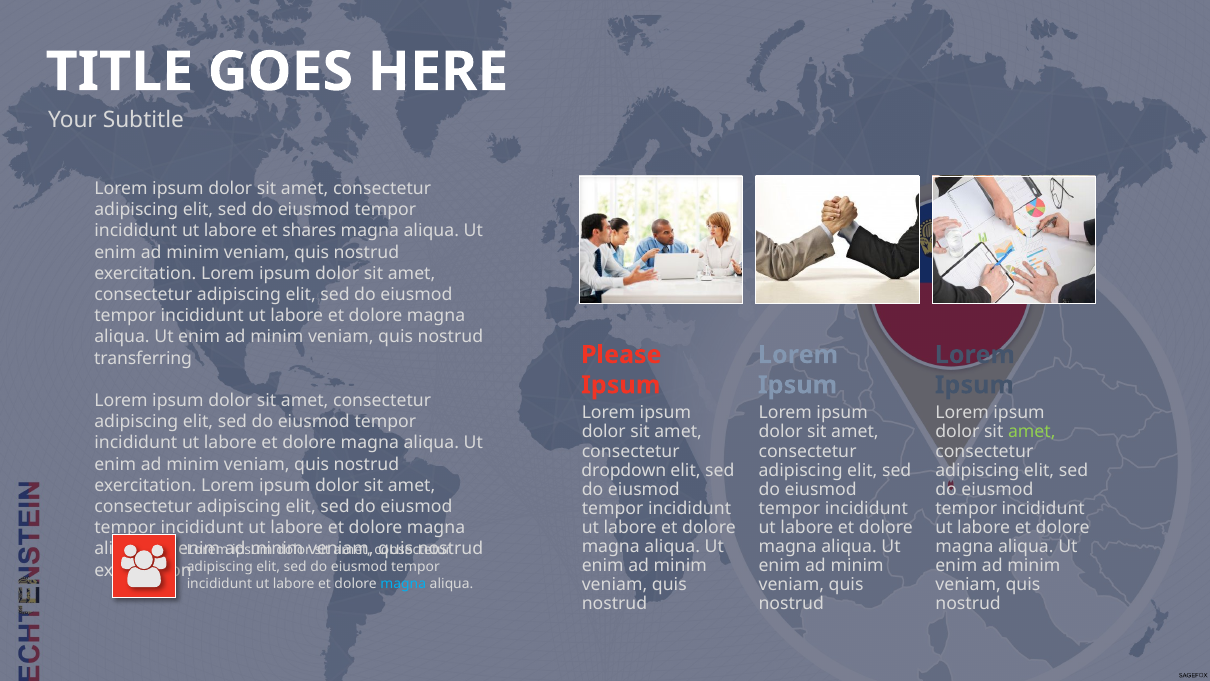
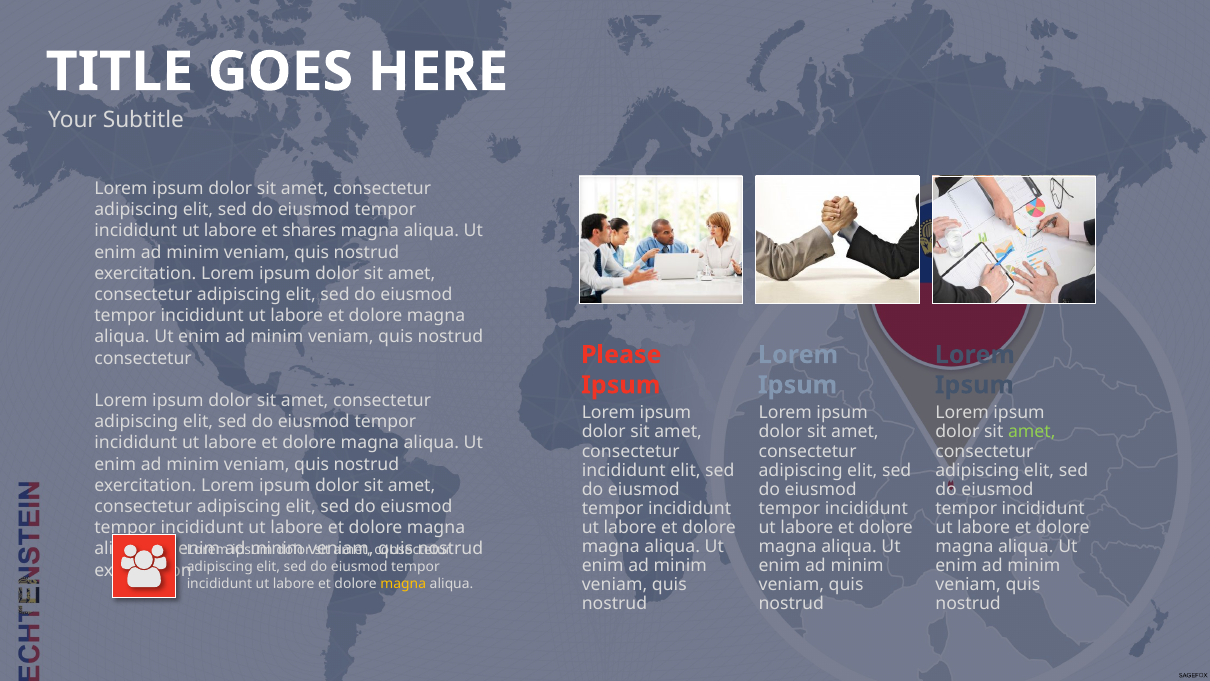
transferring: transferring -> consectetur (143, 358)
dropdown: dropdown -> incididunt (624, 470)
magna colour: light blue -> yellow (403, 583)
